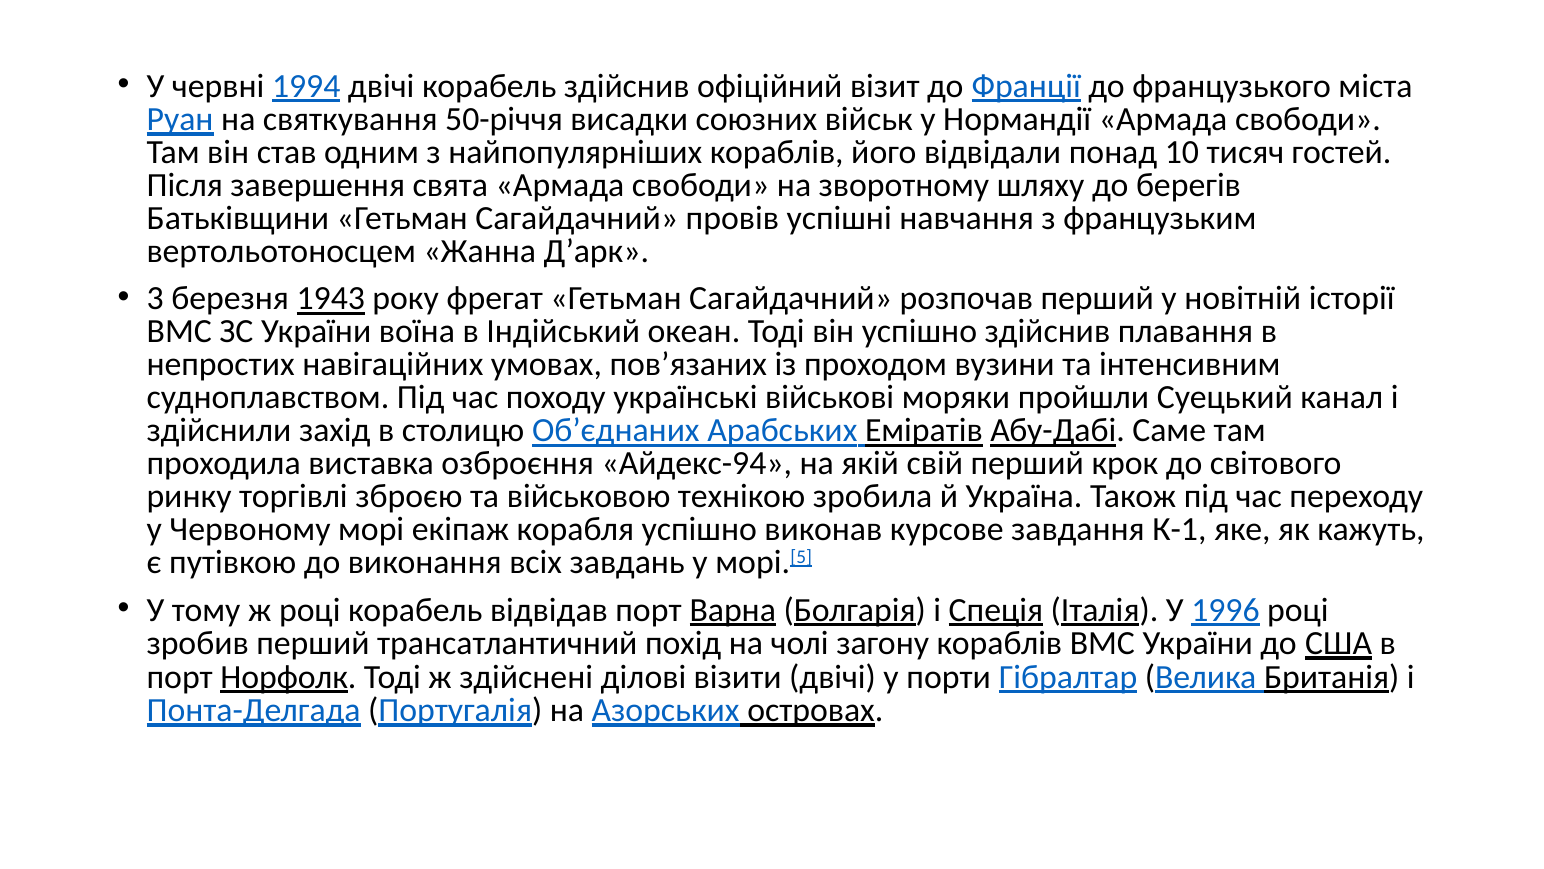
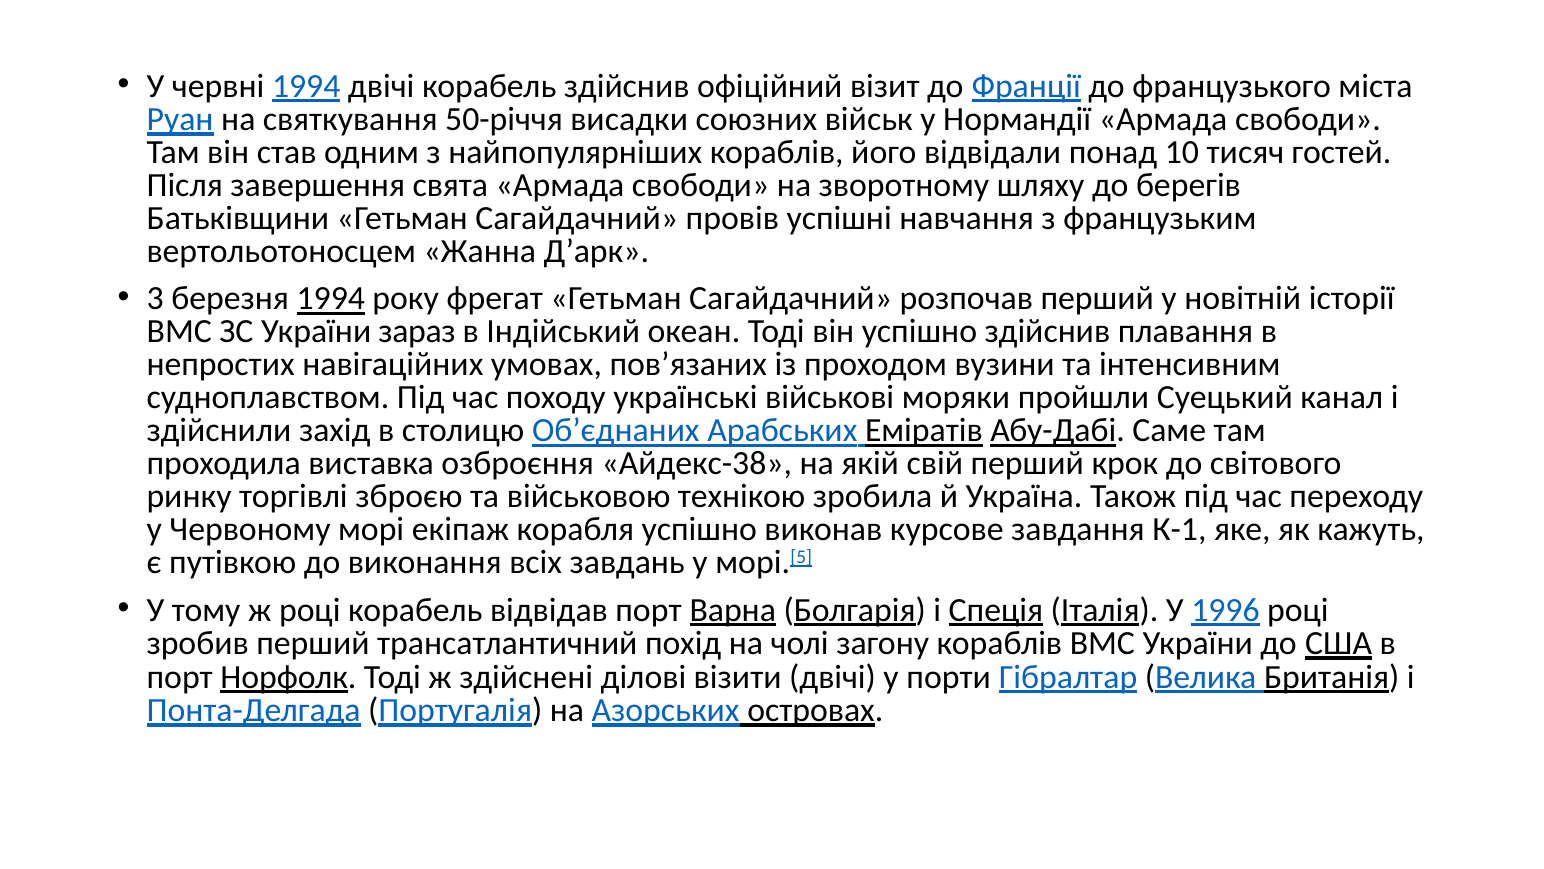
березня 1943: 1943 -> 1994 (331, 299)
воїна: воїна -> зараз (417, 332)
Айдекс-94: Айдекс-94 -> Айдекс-38 (697, 463)
